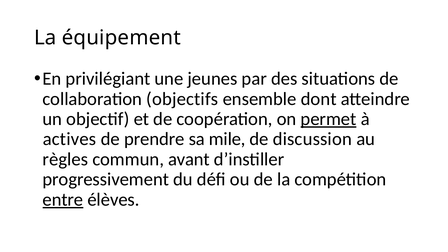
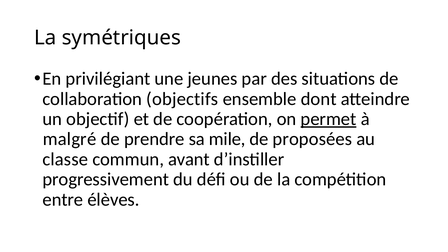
équipement: équipement -> symétriques (121, 38)
actives: actives -> malgré (69, 139)
discussion: discussion -> proposées (312, 139)
règles: règles -> classe (65, 159)
entre underline: present -> none (63, 200)
